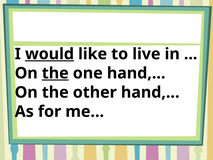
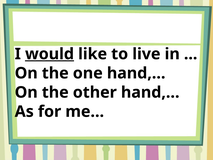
the underline: present -> none (55, 73)
